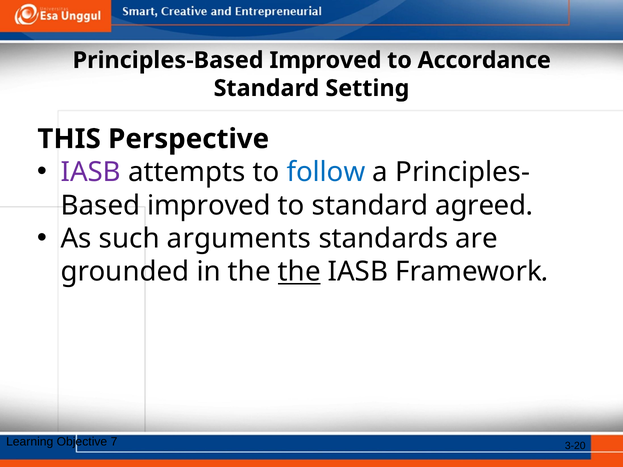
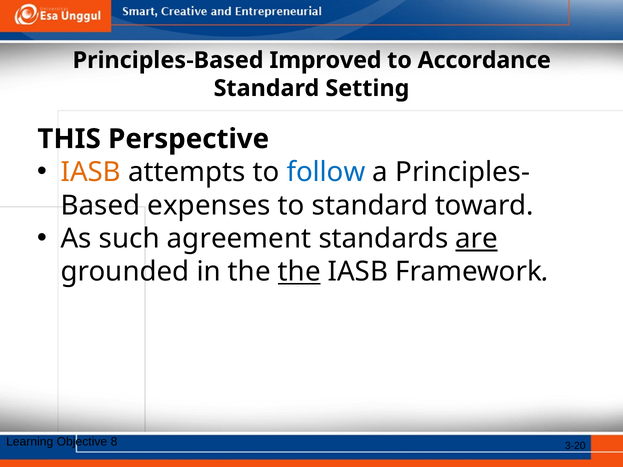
IASB colour: purple -> orange (91, 172)
improved: improved -> expenses (209, 206)
agreed: agreed -> toward (484, 206)
arguments: arguments -> agreement (239, 239)
are underline: none -> present (477, 239)
7: 7 -> 8 (114, 442)
